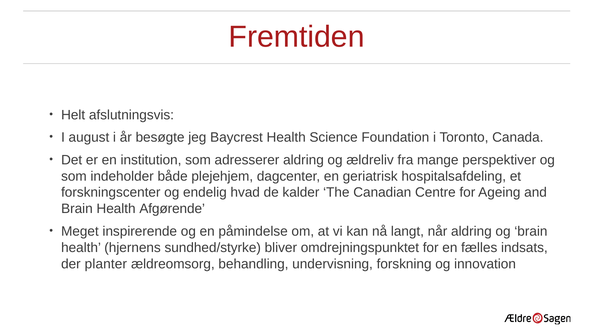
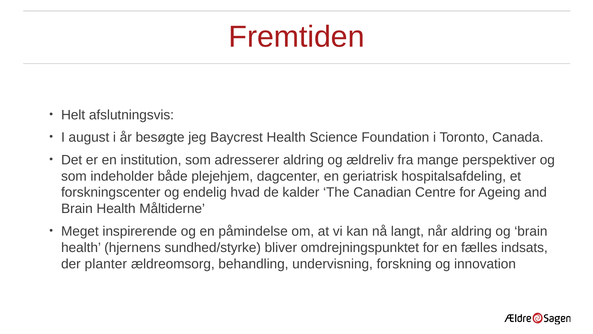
Afgørende: Afgørende -> Måltiderne (172, 209)
